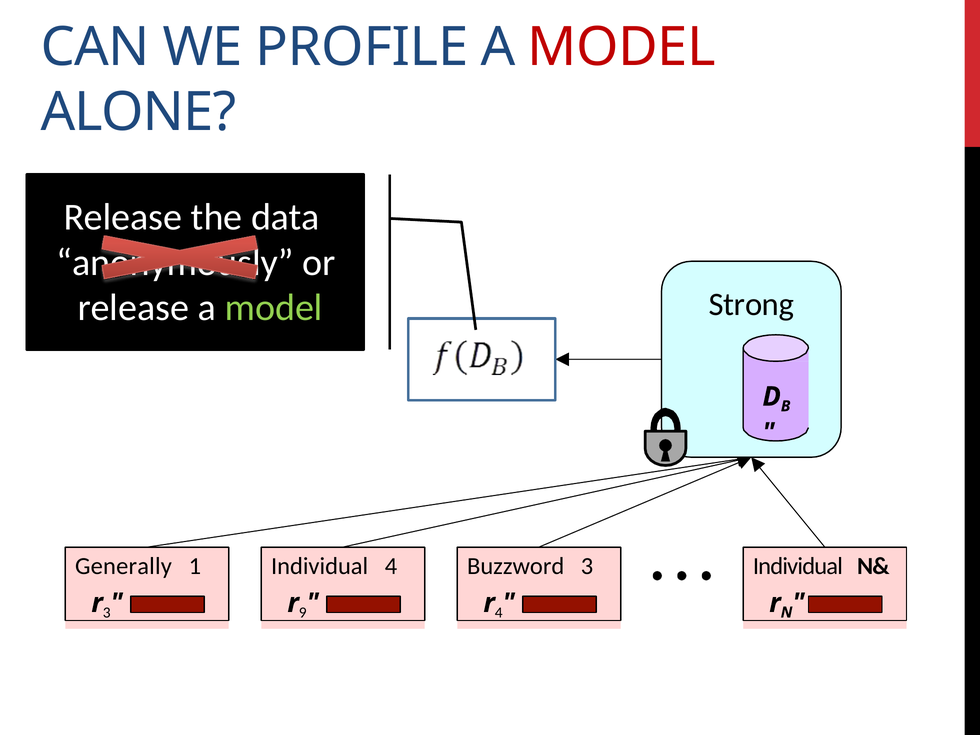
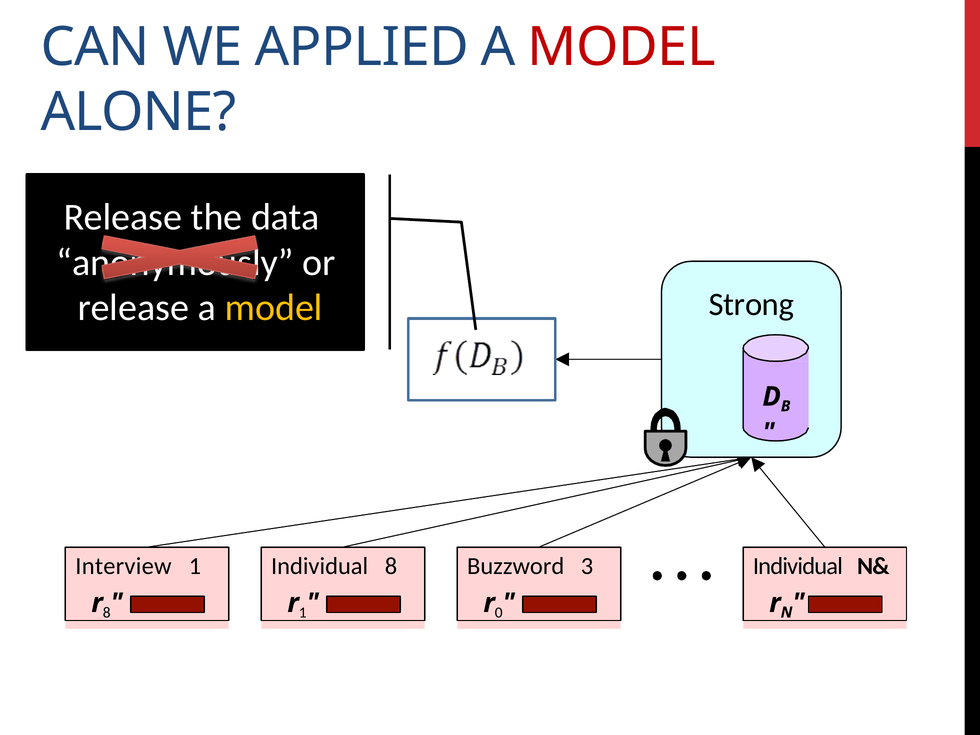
PROFILE: PROFILE -> APPLIED (362, 47)
model colour: light green -> yellow (274, 308)
Generally: Generally -> Interview (123, 566)
Individual 4: 4 -> 8 (391, 566)
3: 3 -> 8 (107, 612)
9: 9 -> 1 (303, 612)
4: 4 -> 0 (499, 612)
